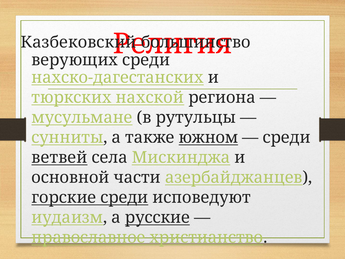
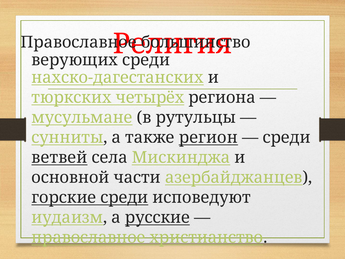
Казбековский: Казбековский -> Православное (79, 42)
нахской: нахской -> четырёх (150, 97)
южном: южном -> регион (208, 137)
